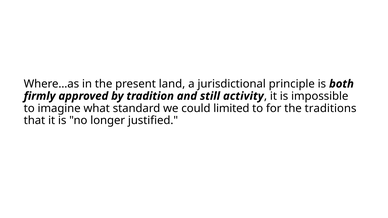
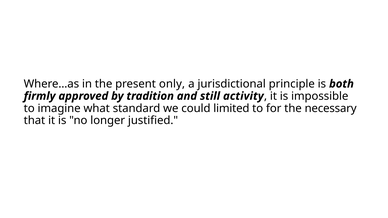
land: land -> only (172, 84)
traditions: traditions -> necessary (331, 108)
